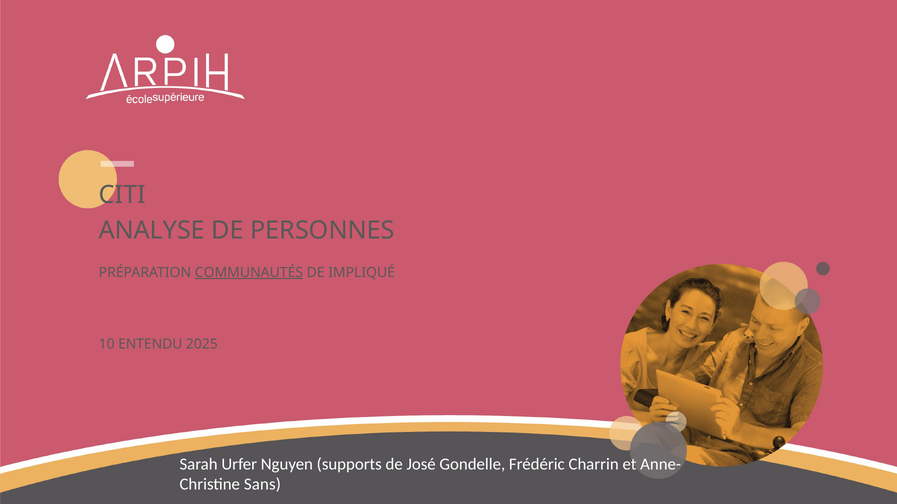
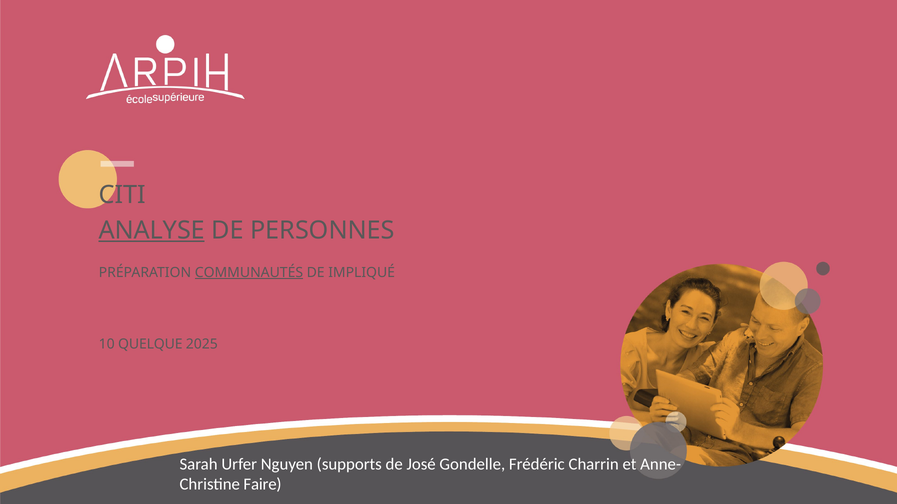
ANALYSE underline: none -> present (152, 231)
ENTENDU: ENTENDU -> QUELQUE (150, 344)
Sans: Sans -> Faire (263, 485)
